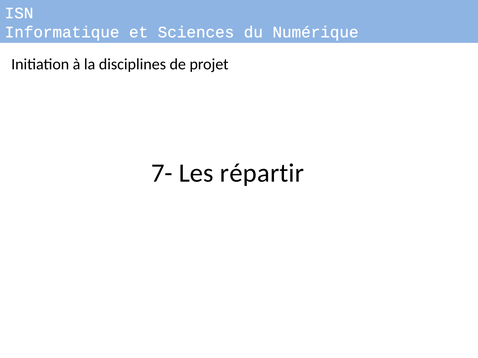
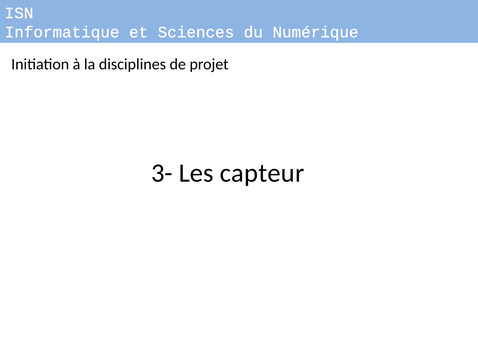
7-: 7- -> 3- (162, 173)
répartir: répartir -> capteur (262, 173)
